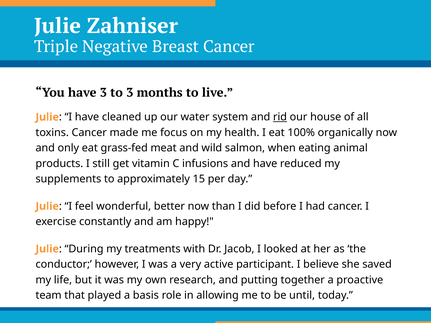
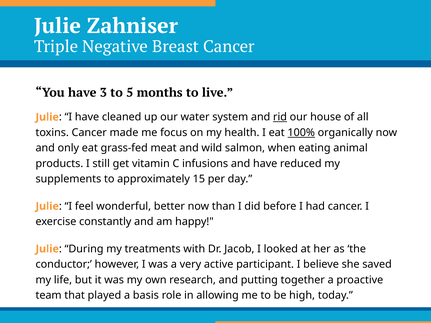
to 3: 3 -> 5 (130, 93)
100% underline: none -> present (301, 133)
until: until -> high (302, 296)
